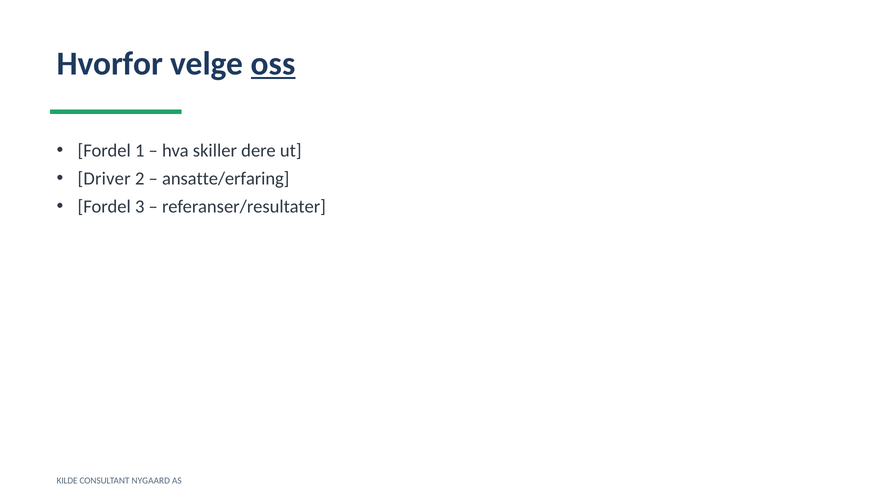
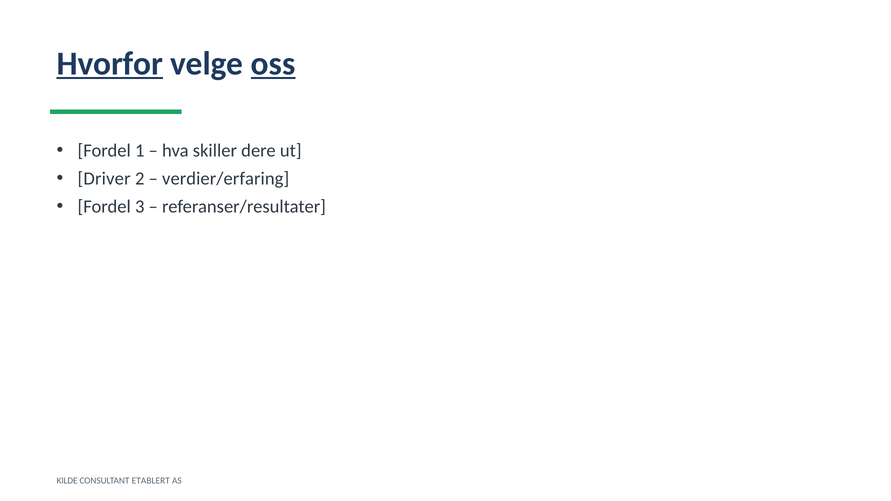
Hvorfor underline: none -> present (110, 64)
ansatte/erfaring: ansatte/erfaring -> verdier/erfaring (226, 179)
NYGAARD: NYGAARD -> ETABLERT (151, 481)
